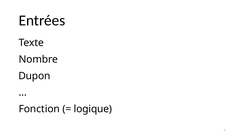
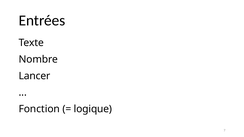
Dupon: Dupon -> Lancer (34, 76)
